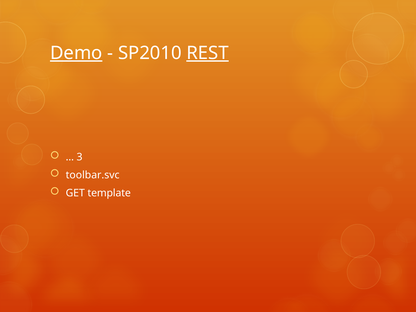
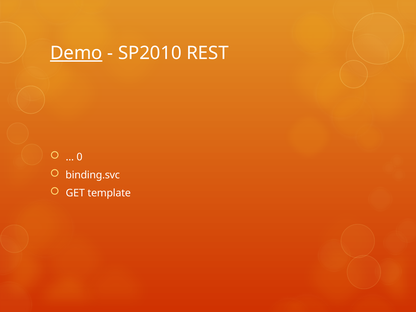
REST underline: present -> none (208, 53)
3: 3 -> 0 (80, 157)
toolbar.svc: toolbar.svc -> binding.svc (93, 175)
